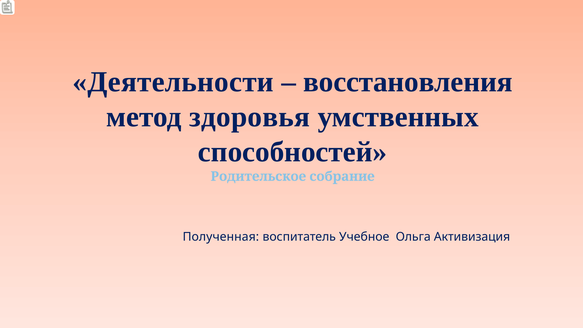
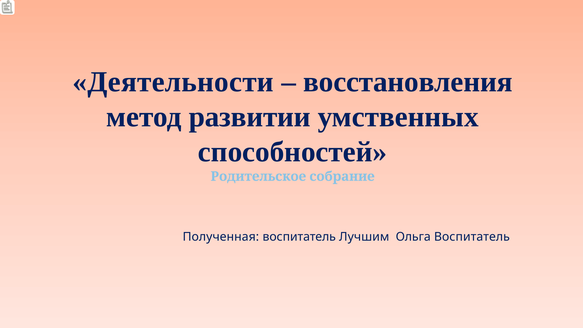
здоровья: здоровья -> развитии (250, 117)
Учебное: Учебное -> Лучшим (364, 237)
Ольга Активизация: Активизация -> Воспитатель (472, 237)
